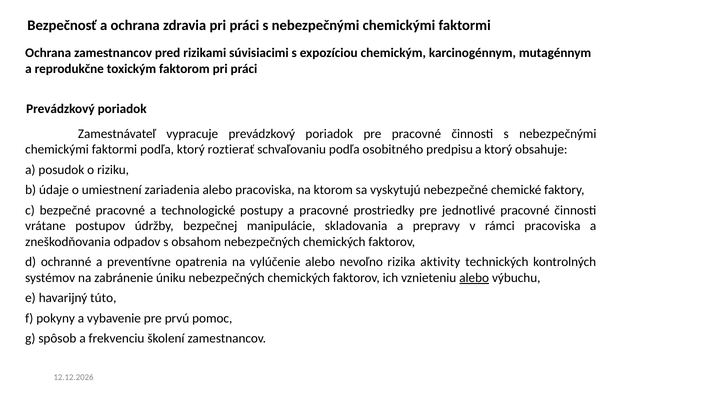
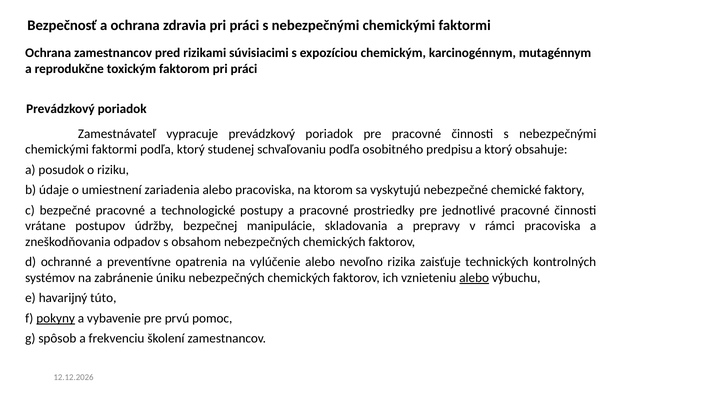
roztierať: roztierať -> studenej (231, 150)
aktivity: aktivity -> zaisťuje (440, 262)
pokyny underline: none -> present (56, 319)
